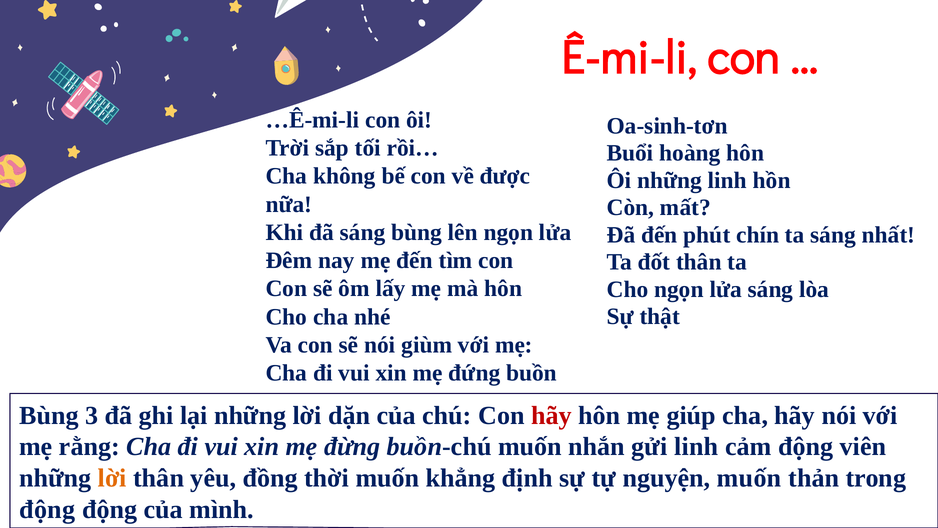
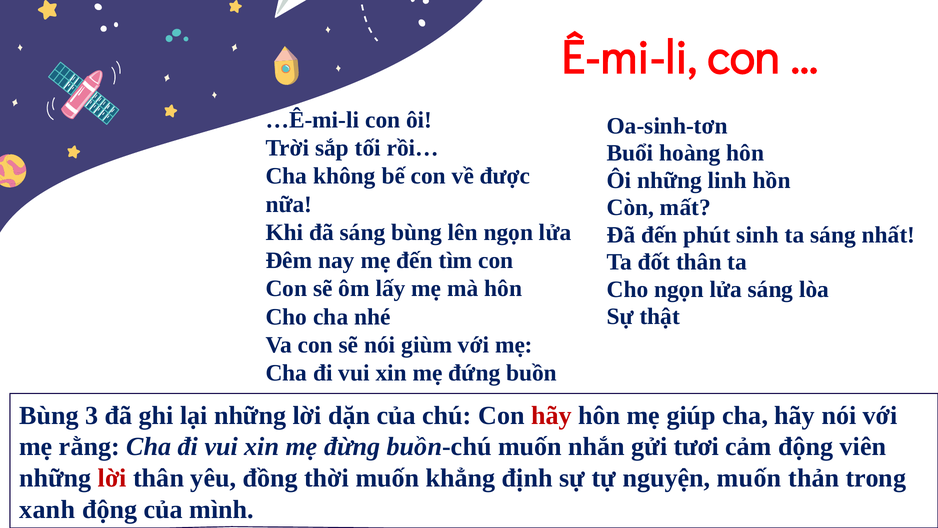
chín: chín -> sinh (758, 235)
gửi linh: linh -> tươi (696, 447)
lời colour: orange -> red (112, 478)
động: động -> xanh (47, 509)
